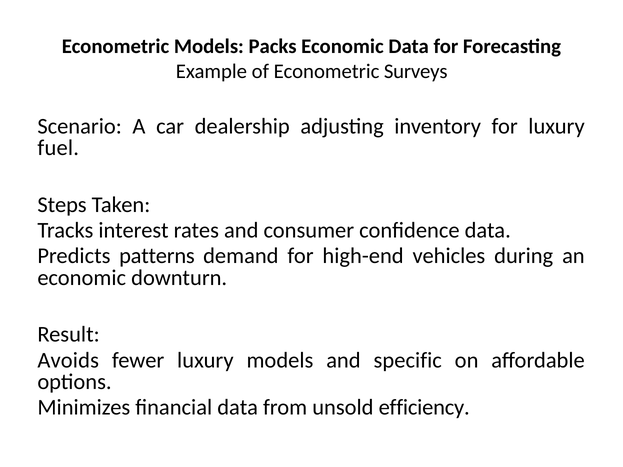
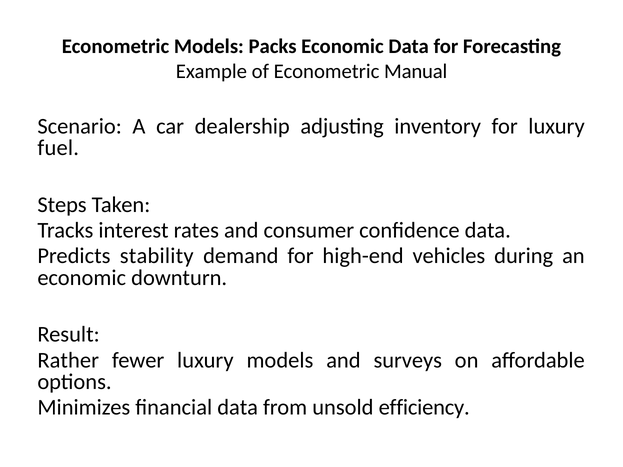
Surveys: Surveys -> Manual (416, 72)
patterns: patterns -> stability (157, 256)
Avoids: Avoids -> Rather (68, 360)
specific: specific -> surveys (408, 360)
